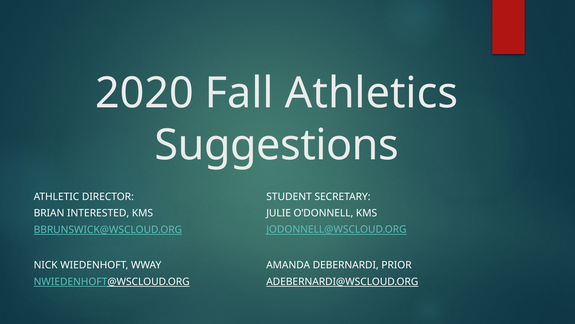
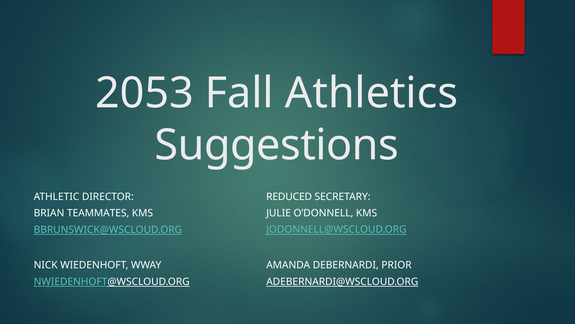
2020: 2020 -> 2053 (144, 93)
STUDENT: STUDENT -> REDUCED (289, 196)
INTERESTED: INTERESTED -> TEAMMATES (98, 213)
